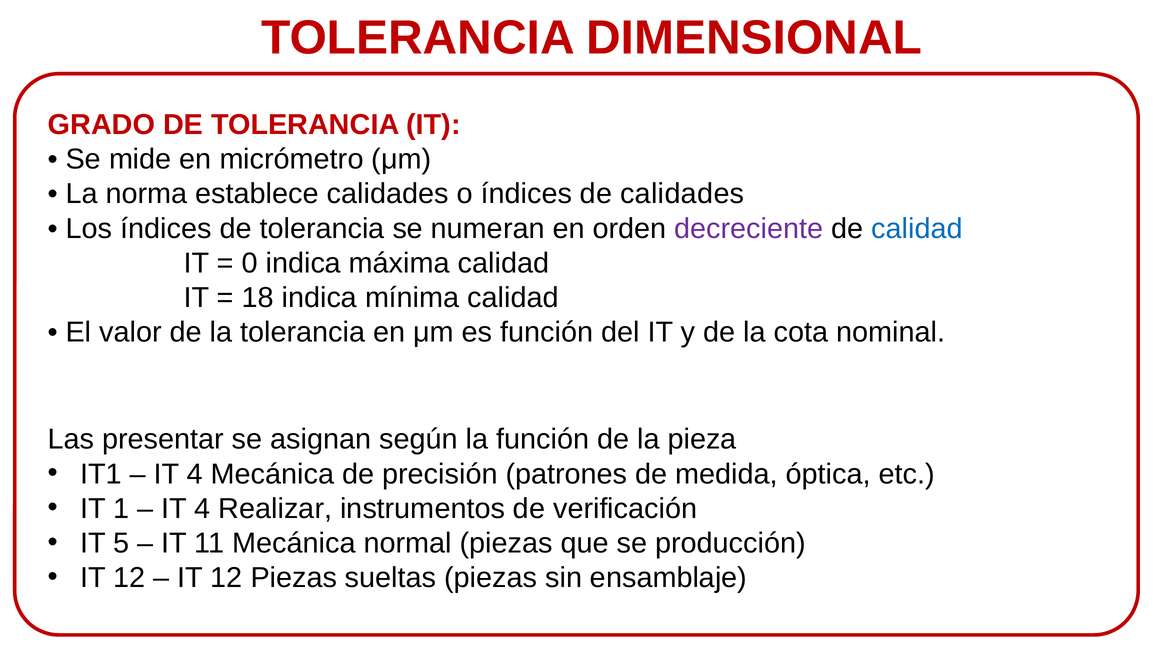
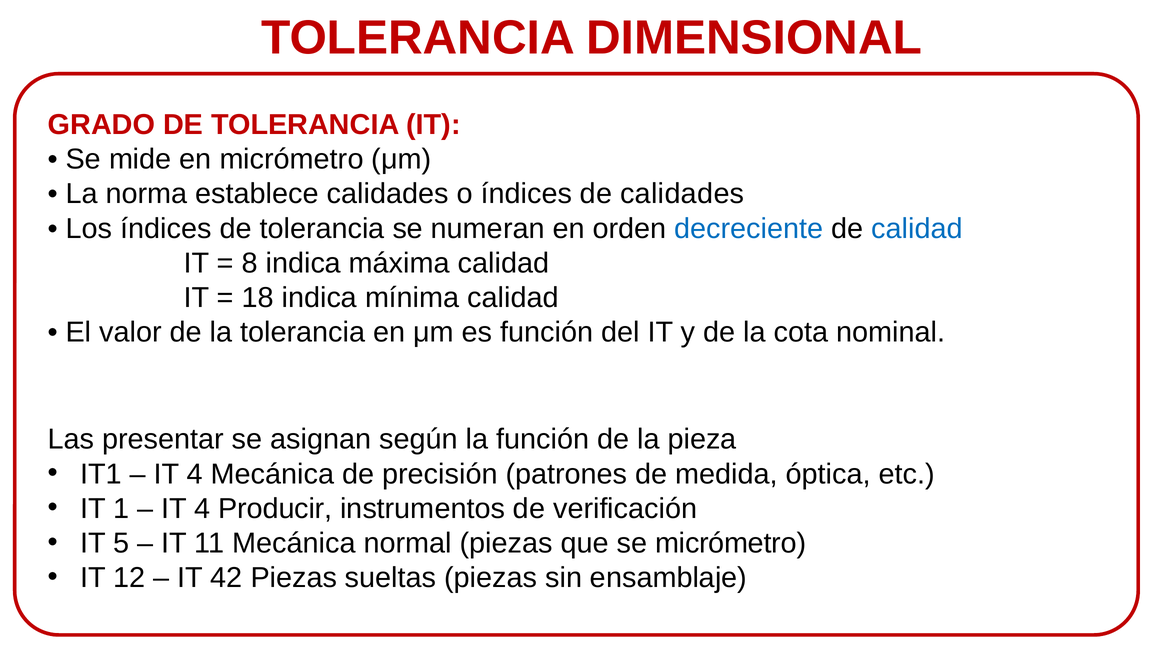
decreciente colour: purple -> blue (749, 229)
0: 0 -> 8 (250, 263)
Realizar: Realizar -> Producir (275, 509)
se producción: producción -> micrómetro (731, 544)
12: 12 -> 42 (226, 578)
